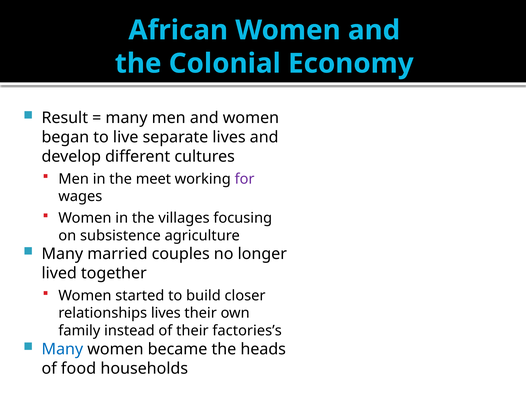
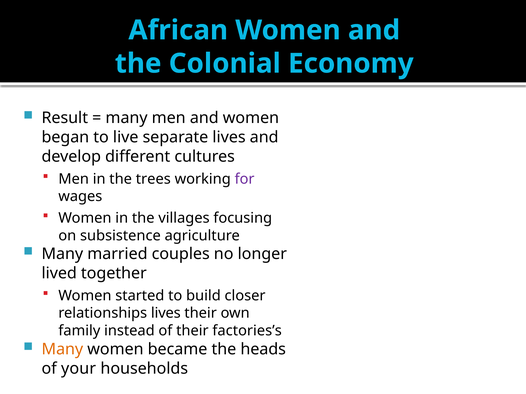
meet: meet -> trees (153, 179)
Many colour: blue -> orange (62, 350)
food: food -> your (79, 369)
